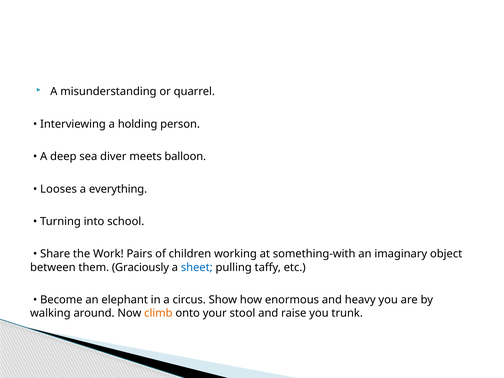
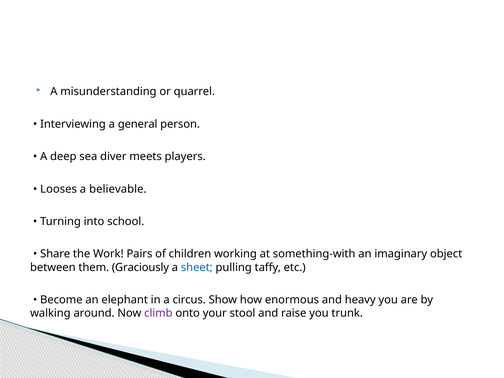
holding: holding -> general (138, 124)
balloon: balloon -> players (185, 157)
everything: everything -> believable (118, 189)
climb colour: orange -> purple (158, 313)
